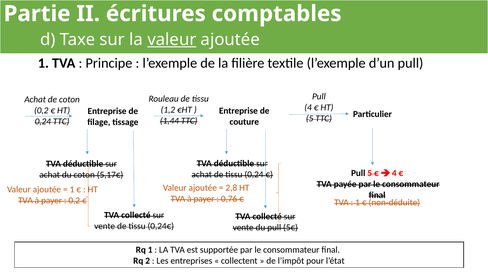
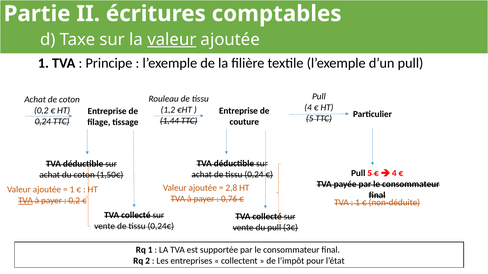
5,17€: 5,17€ -> 1,50€ (110, 175)
TVA underline: none -> present (25, 201)
5€: 5€ -> 3€ (291, 228)
